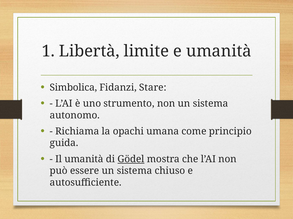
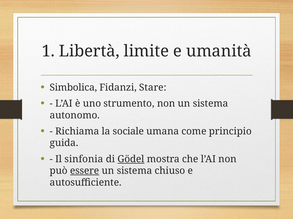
opachi: opachi -> sociale (128, 132)
Il umanità: umanità -> sinfonia (84, 160)
essere underline: none -> present (85, 171)
